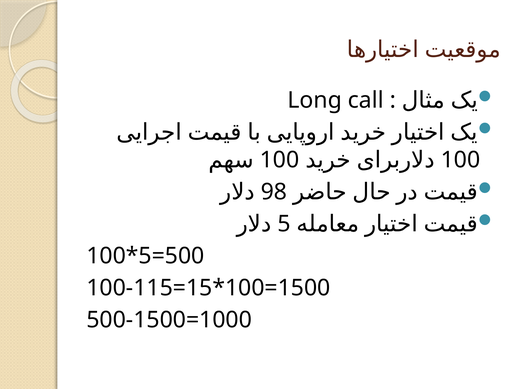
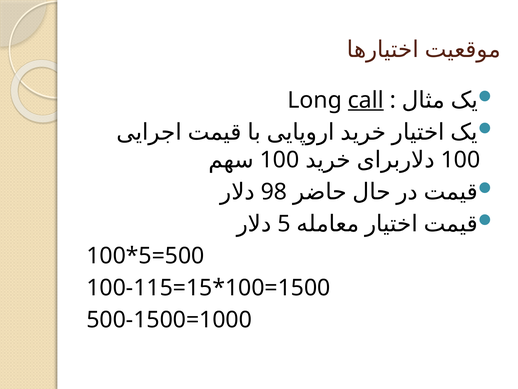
call underline: none -> present (366, 100)
